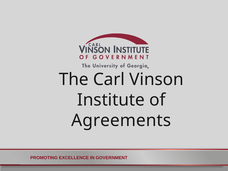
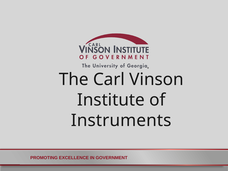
Agreements: Agreements -> Instruments (121, 121)
